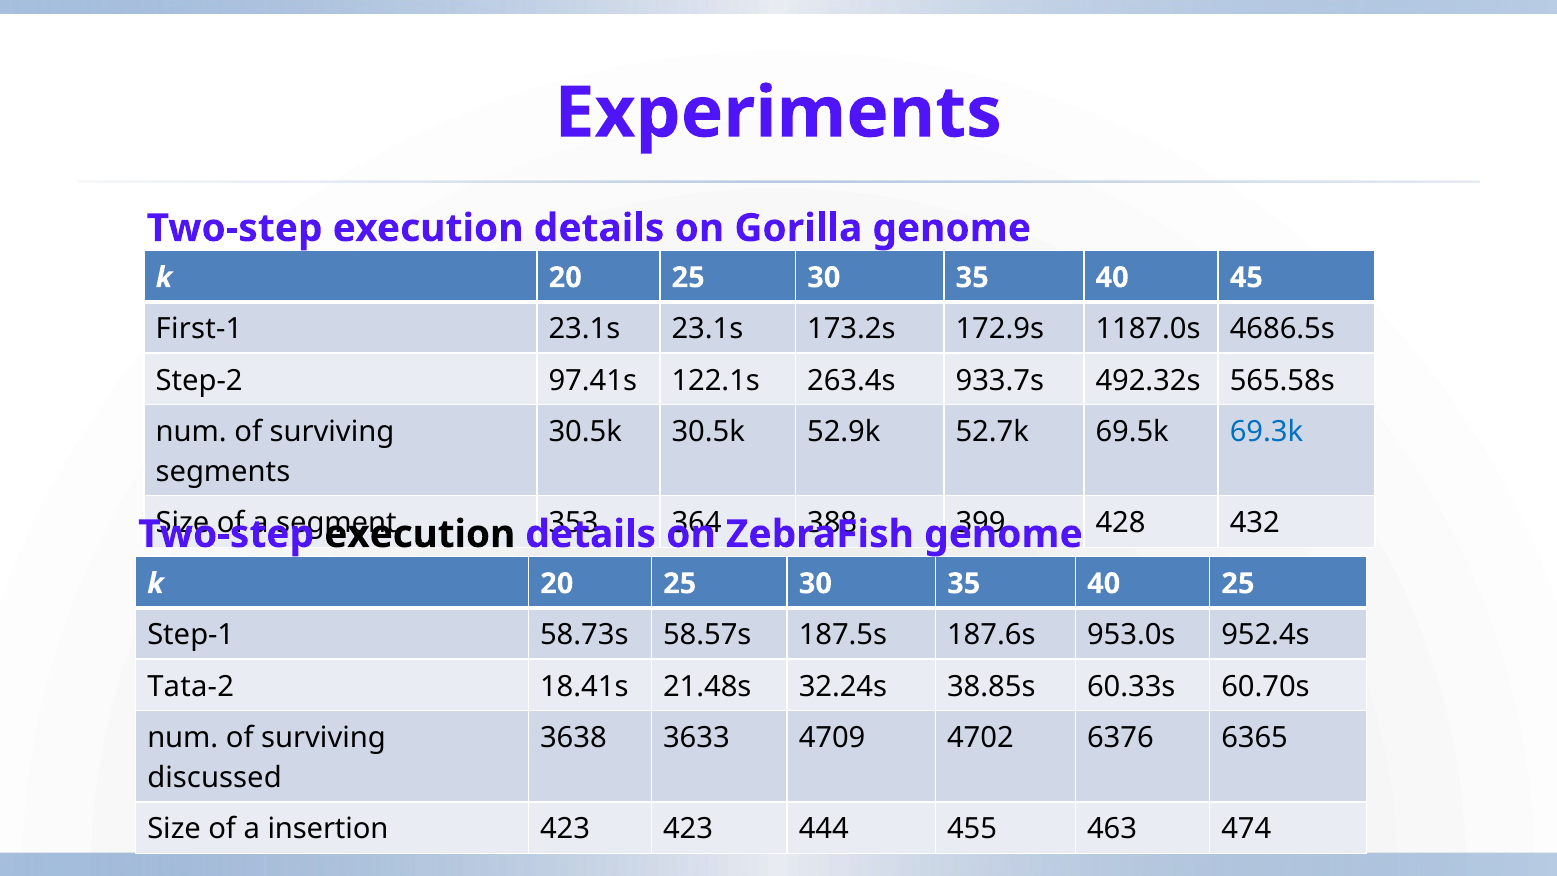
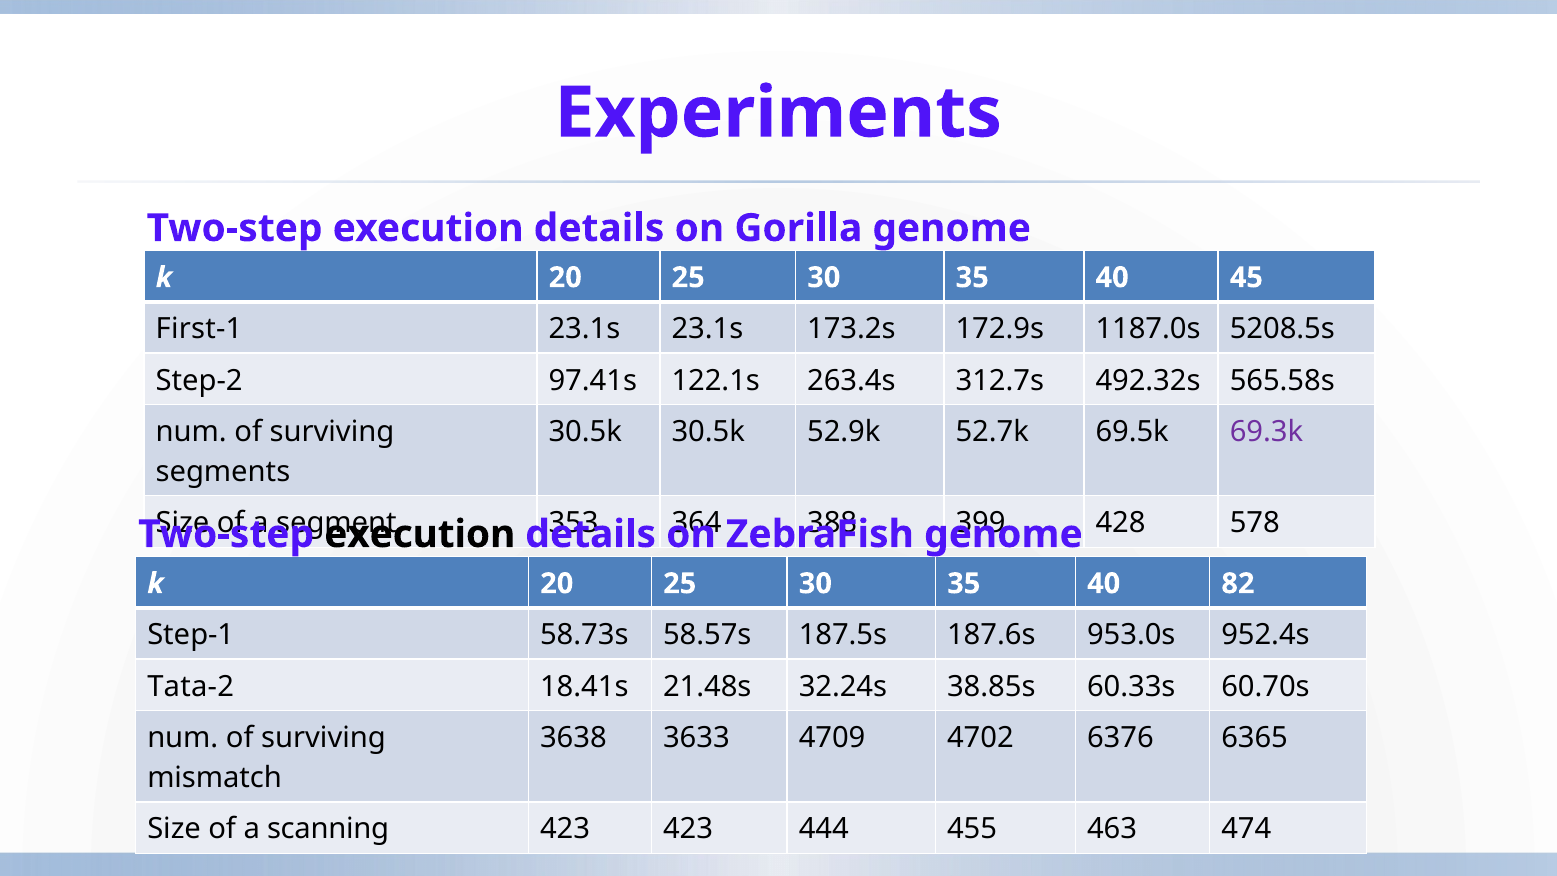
4686.5s: 4686.5s -> 5208.5s (1282, 329)
933.7s: 933.7s -> 312.7s (1000, 380)
69.3k colour: blue -> purple (1266, 432)
432: 432 -> 578 (1255, 523)
40 25: 25 -> 82 (1238, 583)
discussed: discussed -> mismatch (215, 778)
insertion: insertion -> scanning (328, 829)
